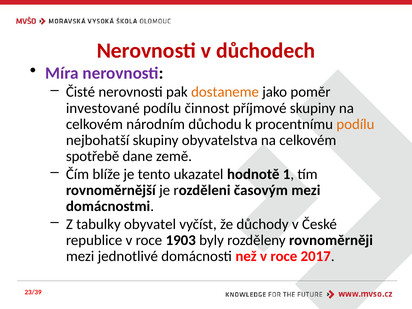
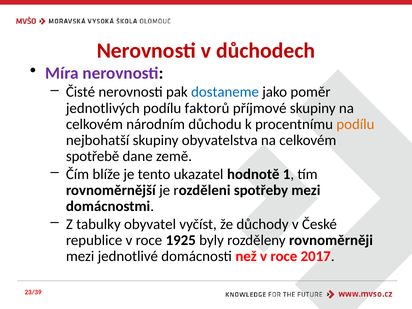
dostaneme colour: orange -> blue (225, 92)
investované: investované -> jednotlivých (103, 108)
činnost: činnost -> faktorů (207, 108)
časovým: časovým -> spotřeby (261, 190)
1903: 1903 -> 1925 (181, 240)
